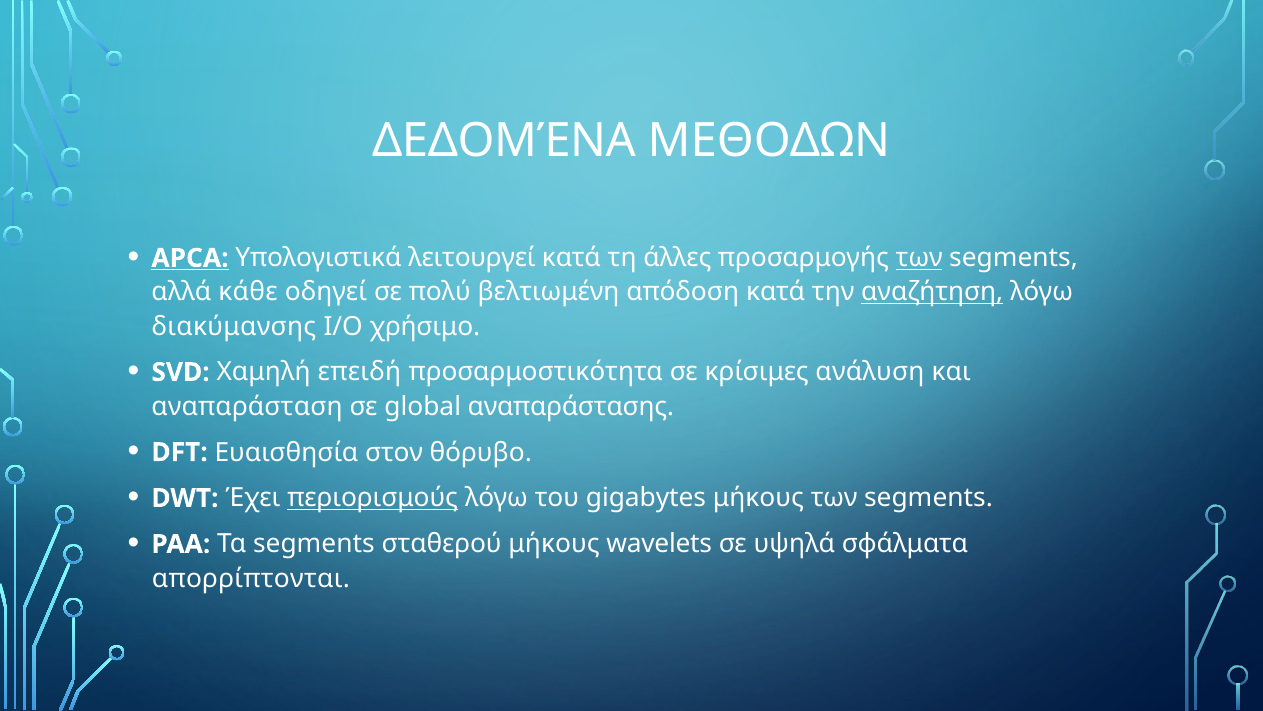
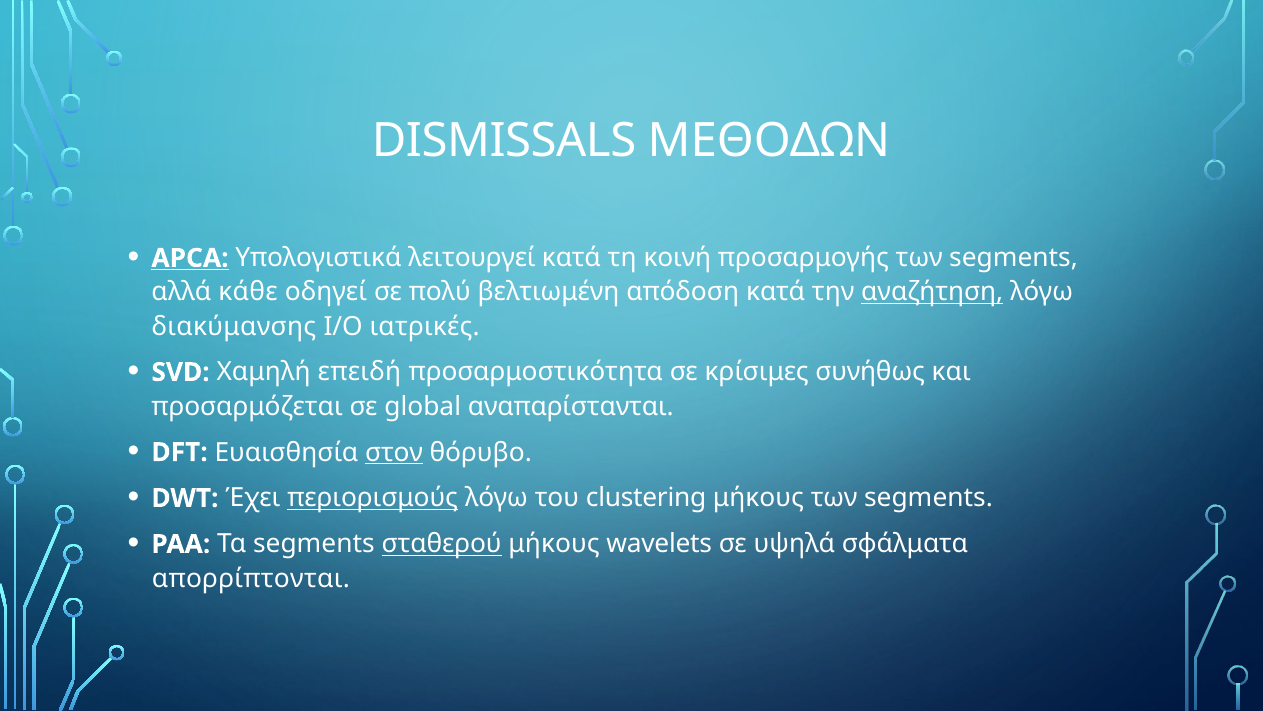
ΔΕΔΟΜΈΝΑ: ΔΕΔΟΜΈΝΑ -> DISMISSALS (504, 140)
άλλες: άλλες -> κοινή (677, 258)
των underline: present -> none (919, 258)
χρήσιμο: χρήσιμο -> ιατρικές (425, 326)
ανάλυση: ανάλυση -> συνήθως (870, 372)
αναπαράσταση: αναπαράσταση -> προσαρμόζεται (247, 406)
αναπαράστασης: αναπαράστασης -> αναπαρίστανται (571, 406)
στον underline: none -> present (394, 452)
gigabytes: gigabytes -> clustering (646, 498)
σταθερού underline: none -> present (442, 544)
